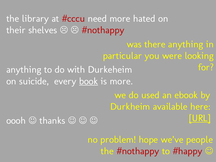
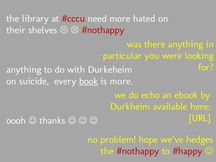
used: used -> echo (150, 95)
URL underline: present -> none (200, 118)
people: people -> hedges (200, 140)
